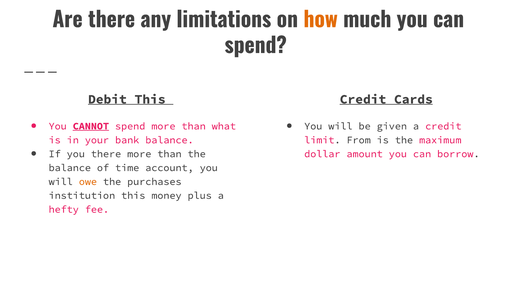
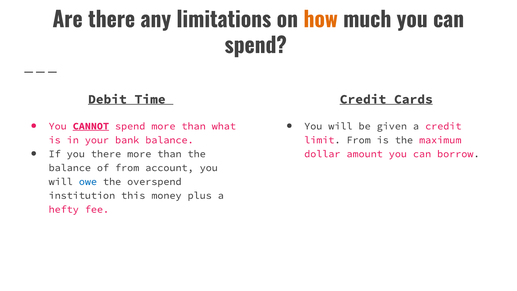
Debit This: This -> Time (150, 99)
of time: time -> from (127, 168)
owe colour: orange -> blue (88, 181)
purchases: purchases -> overspend (154, 181)
